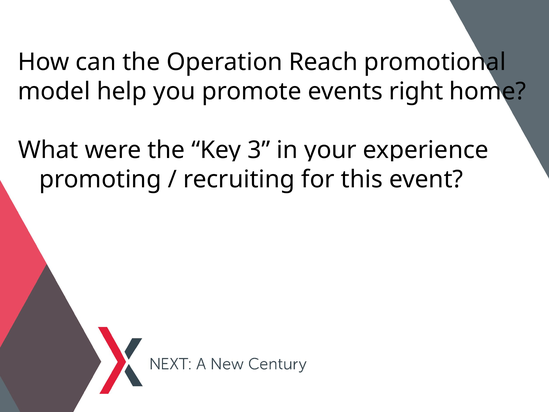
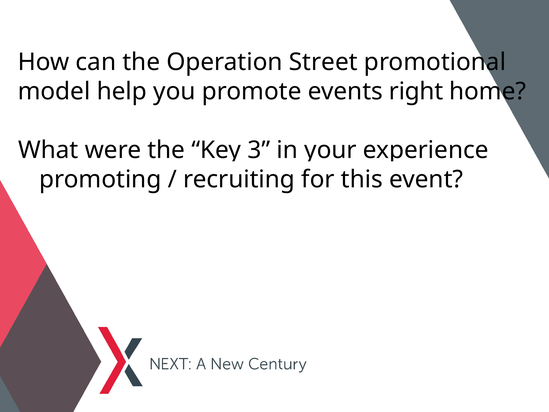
Reach: Reach -> Street (323, 62)
